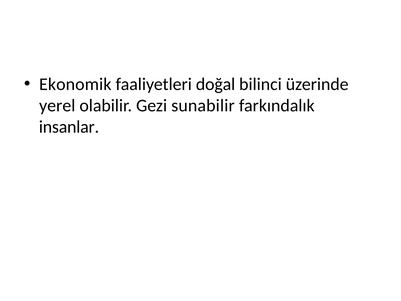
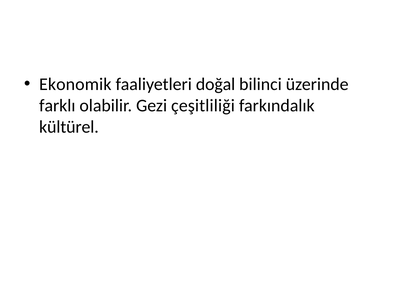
yerel: yerel -> farklı (57, 106)
sunabilir: sunabilir -> çeşitliliği (203, 106)
insanlar: insanlar -> kültürel (69, 127)
